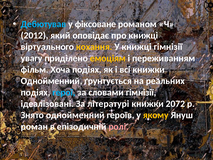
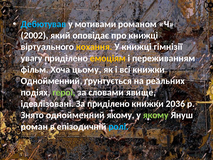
фіксоване: фіксоване -> мотивами (95, 24)
2012: 2012 -> 2002 (35, 35)
Хоча подіях: подіях -> цьому (87, 70)
герої colour: light blue -> light green (64, 92)
словами гімнізії: гімнізії -> явище (141, 92)
За літературі: літературі -> приділено (108, 104)
2072: 2072 -> 2036 (175, 104)
однойменний героїв: героїв -> якому (121, 115)
якому colour: yellow -> light green (156, 115)
ролі colour: pink -> light blue (119, 126)
